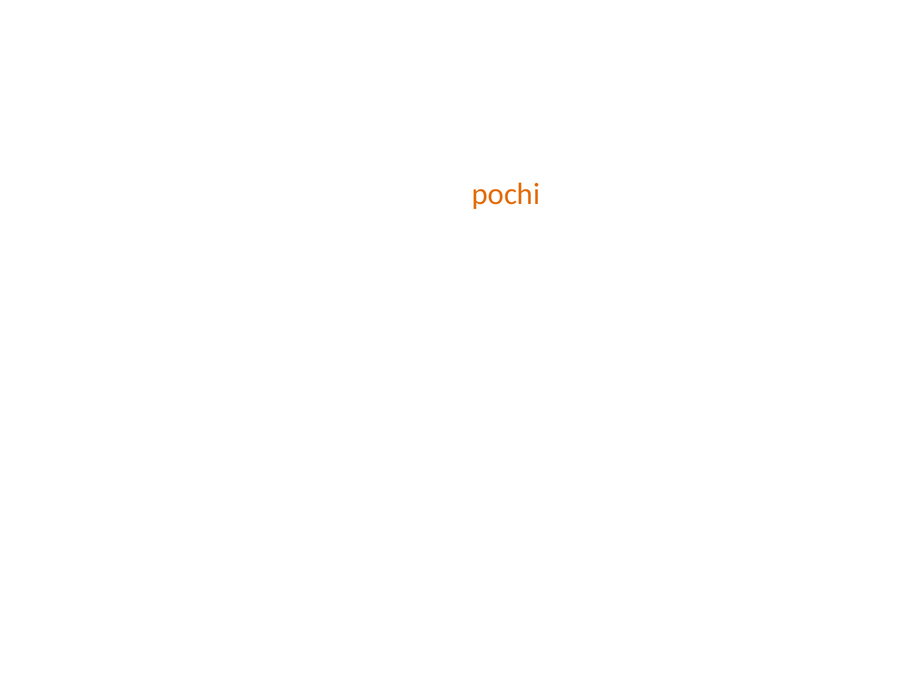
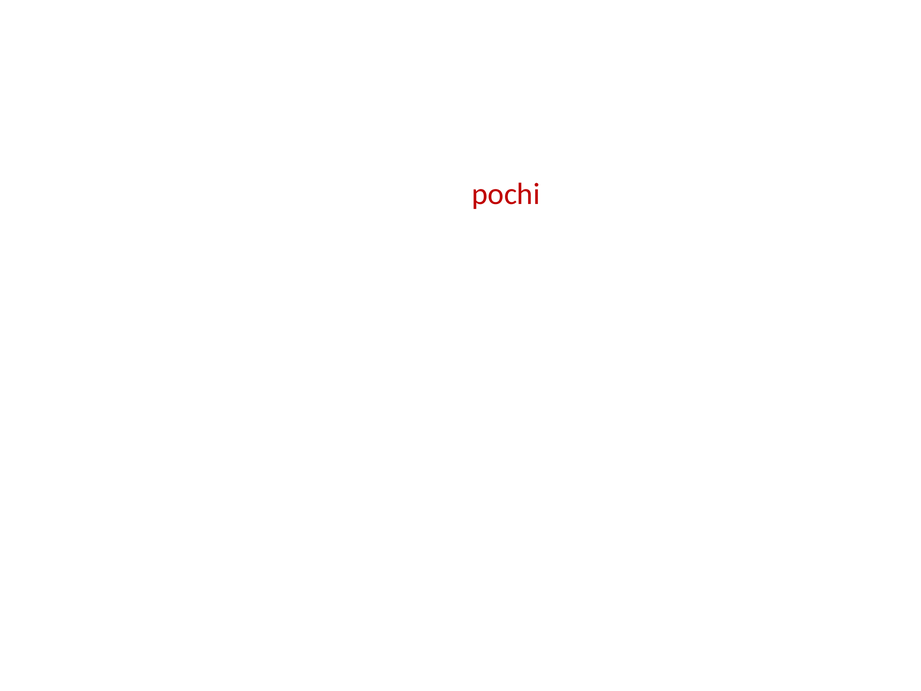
pochi colour: orange -> red (506, 194)
